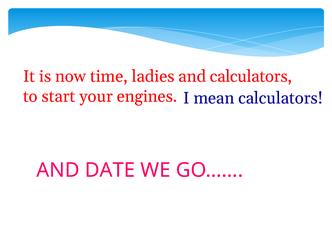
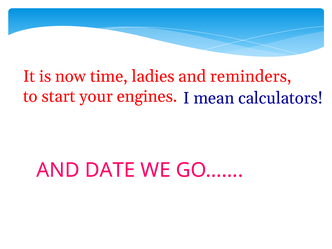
and calculators: calculators -> reminders (251, 76)
